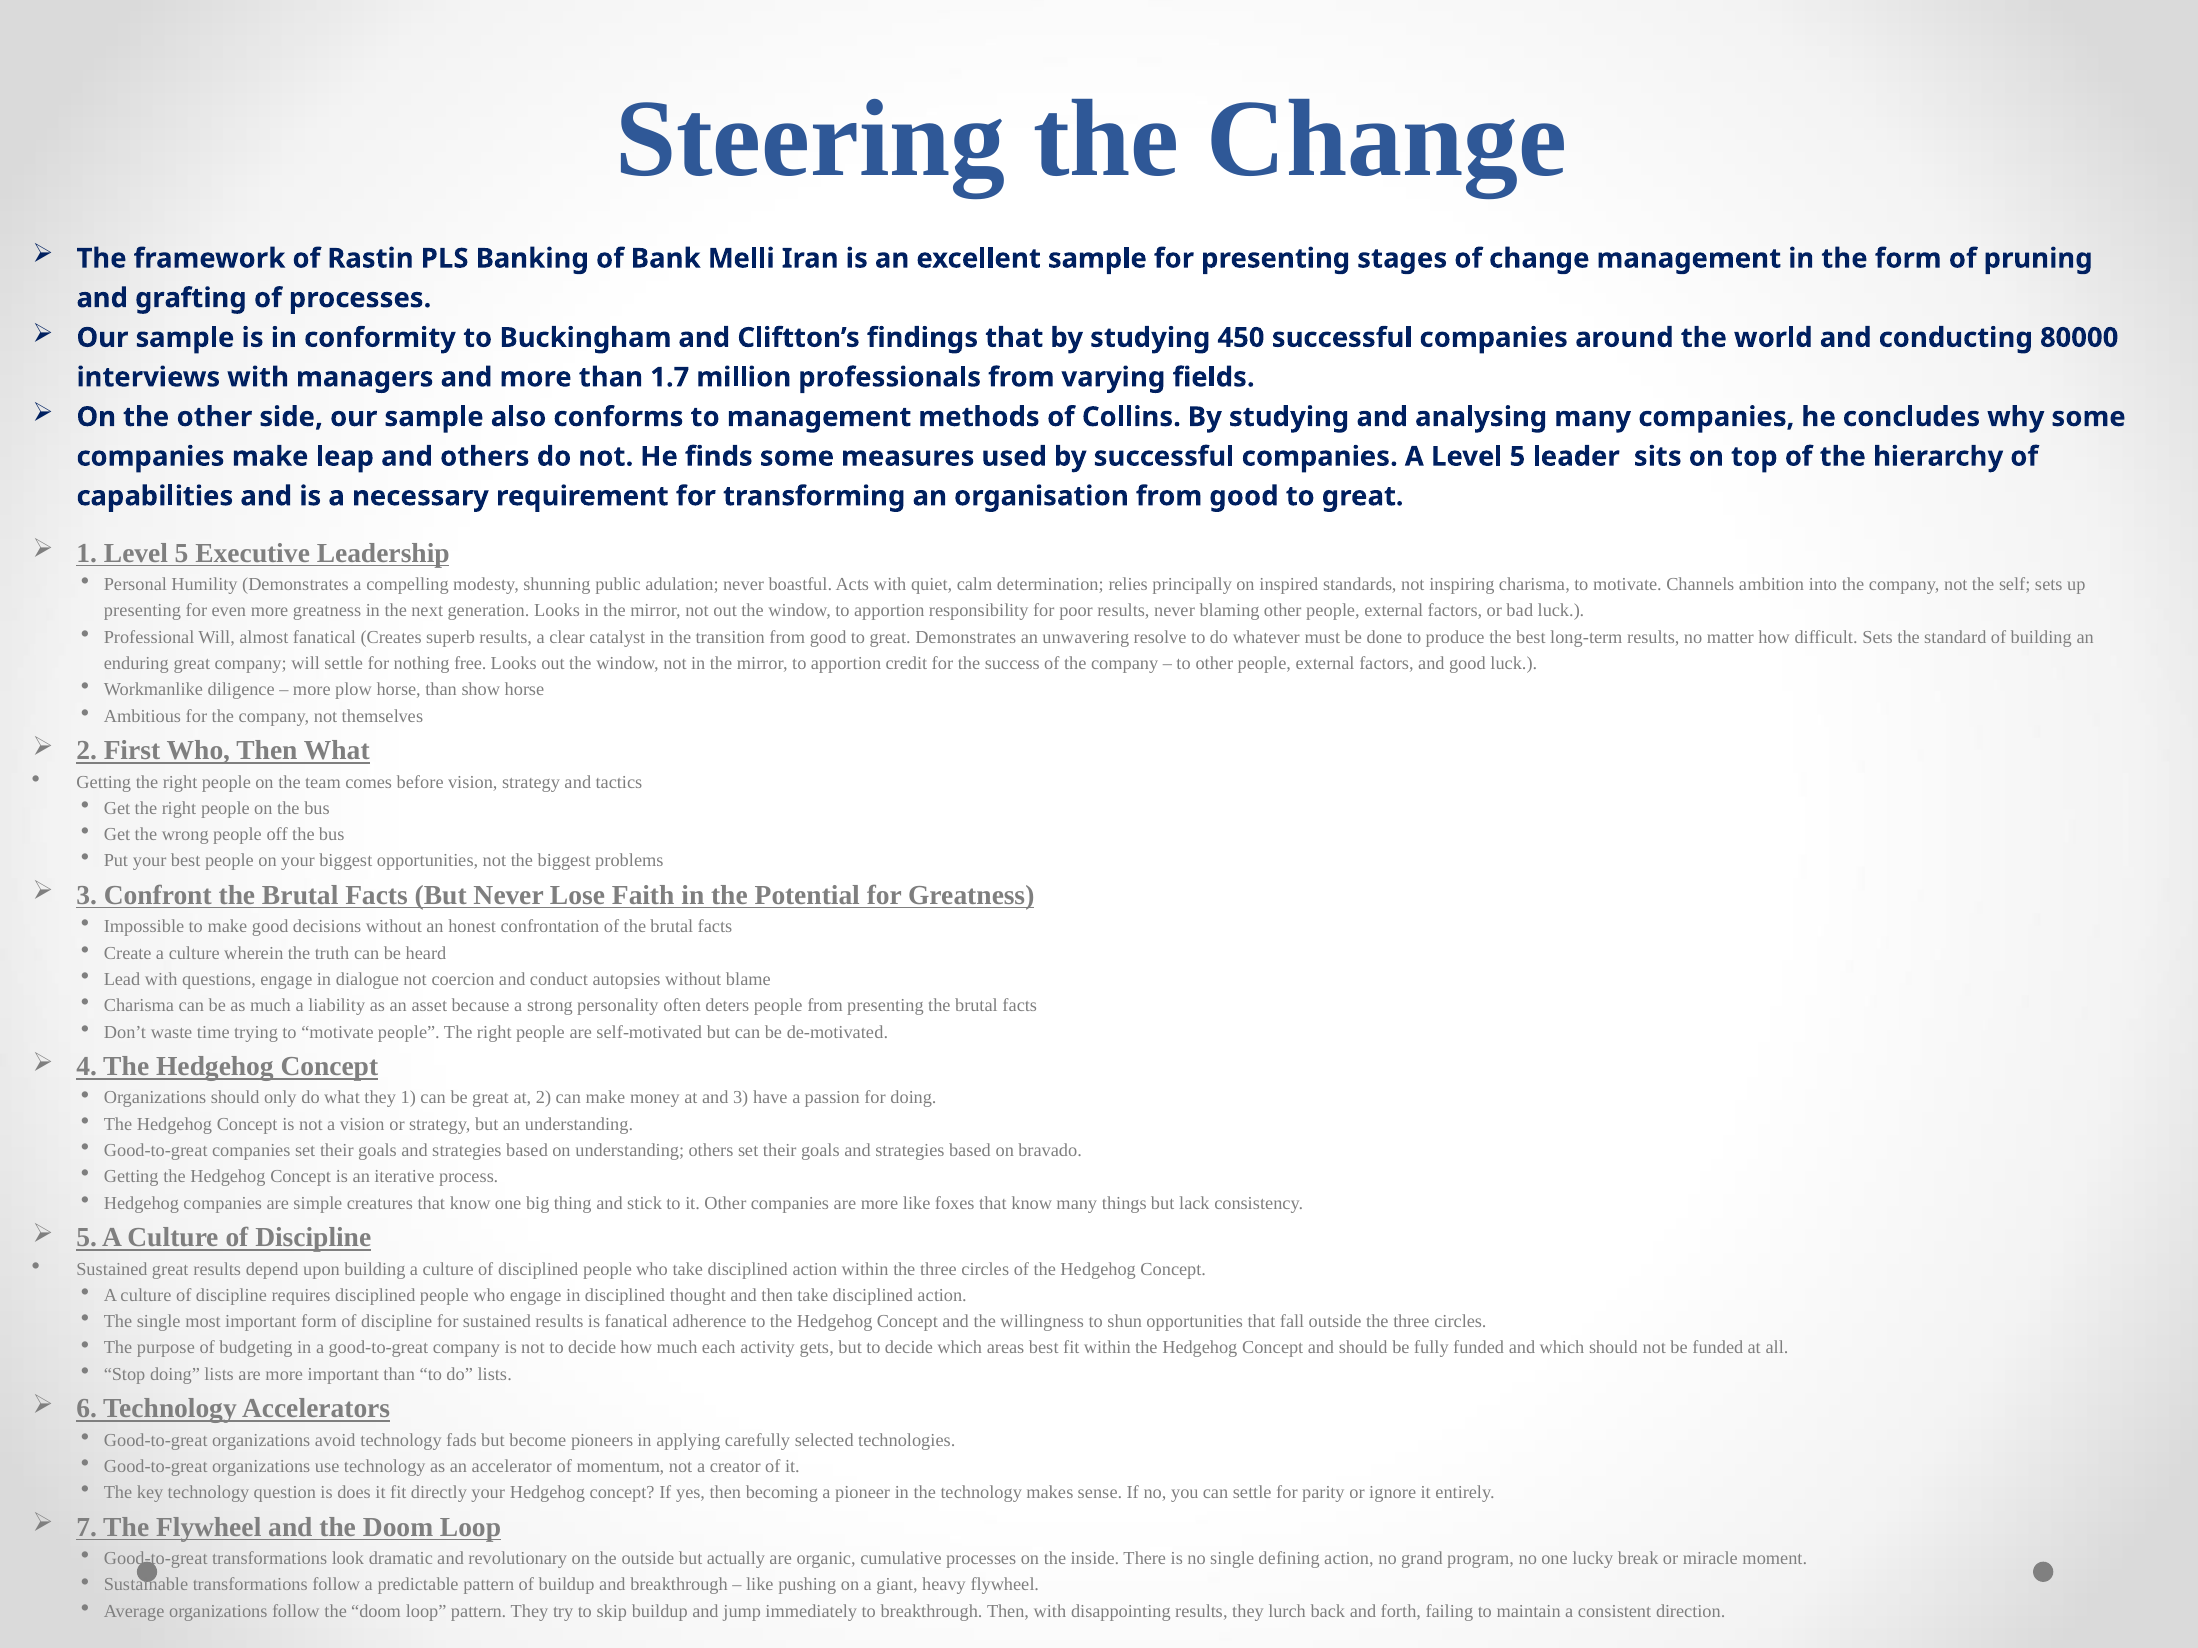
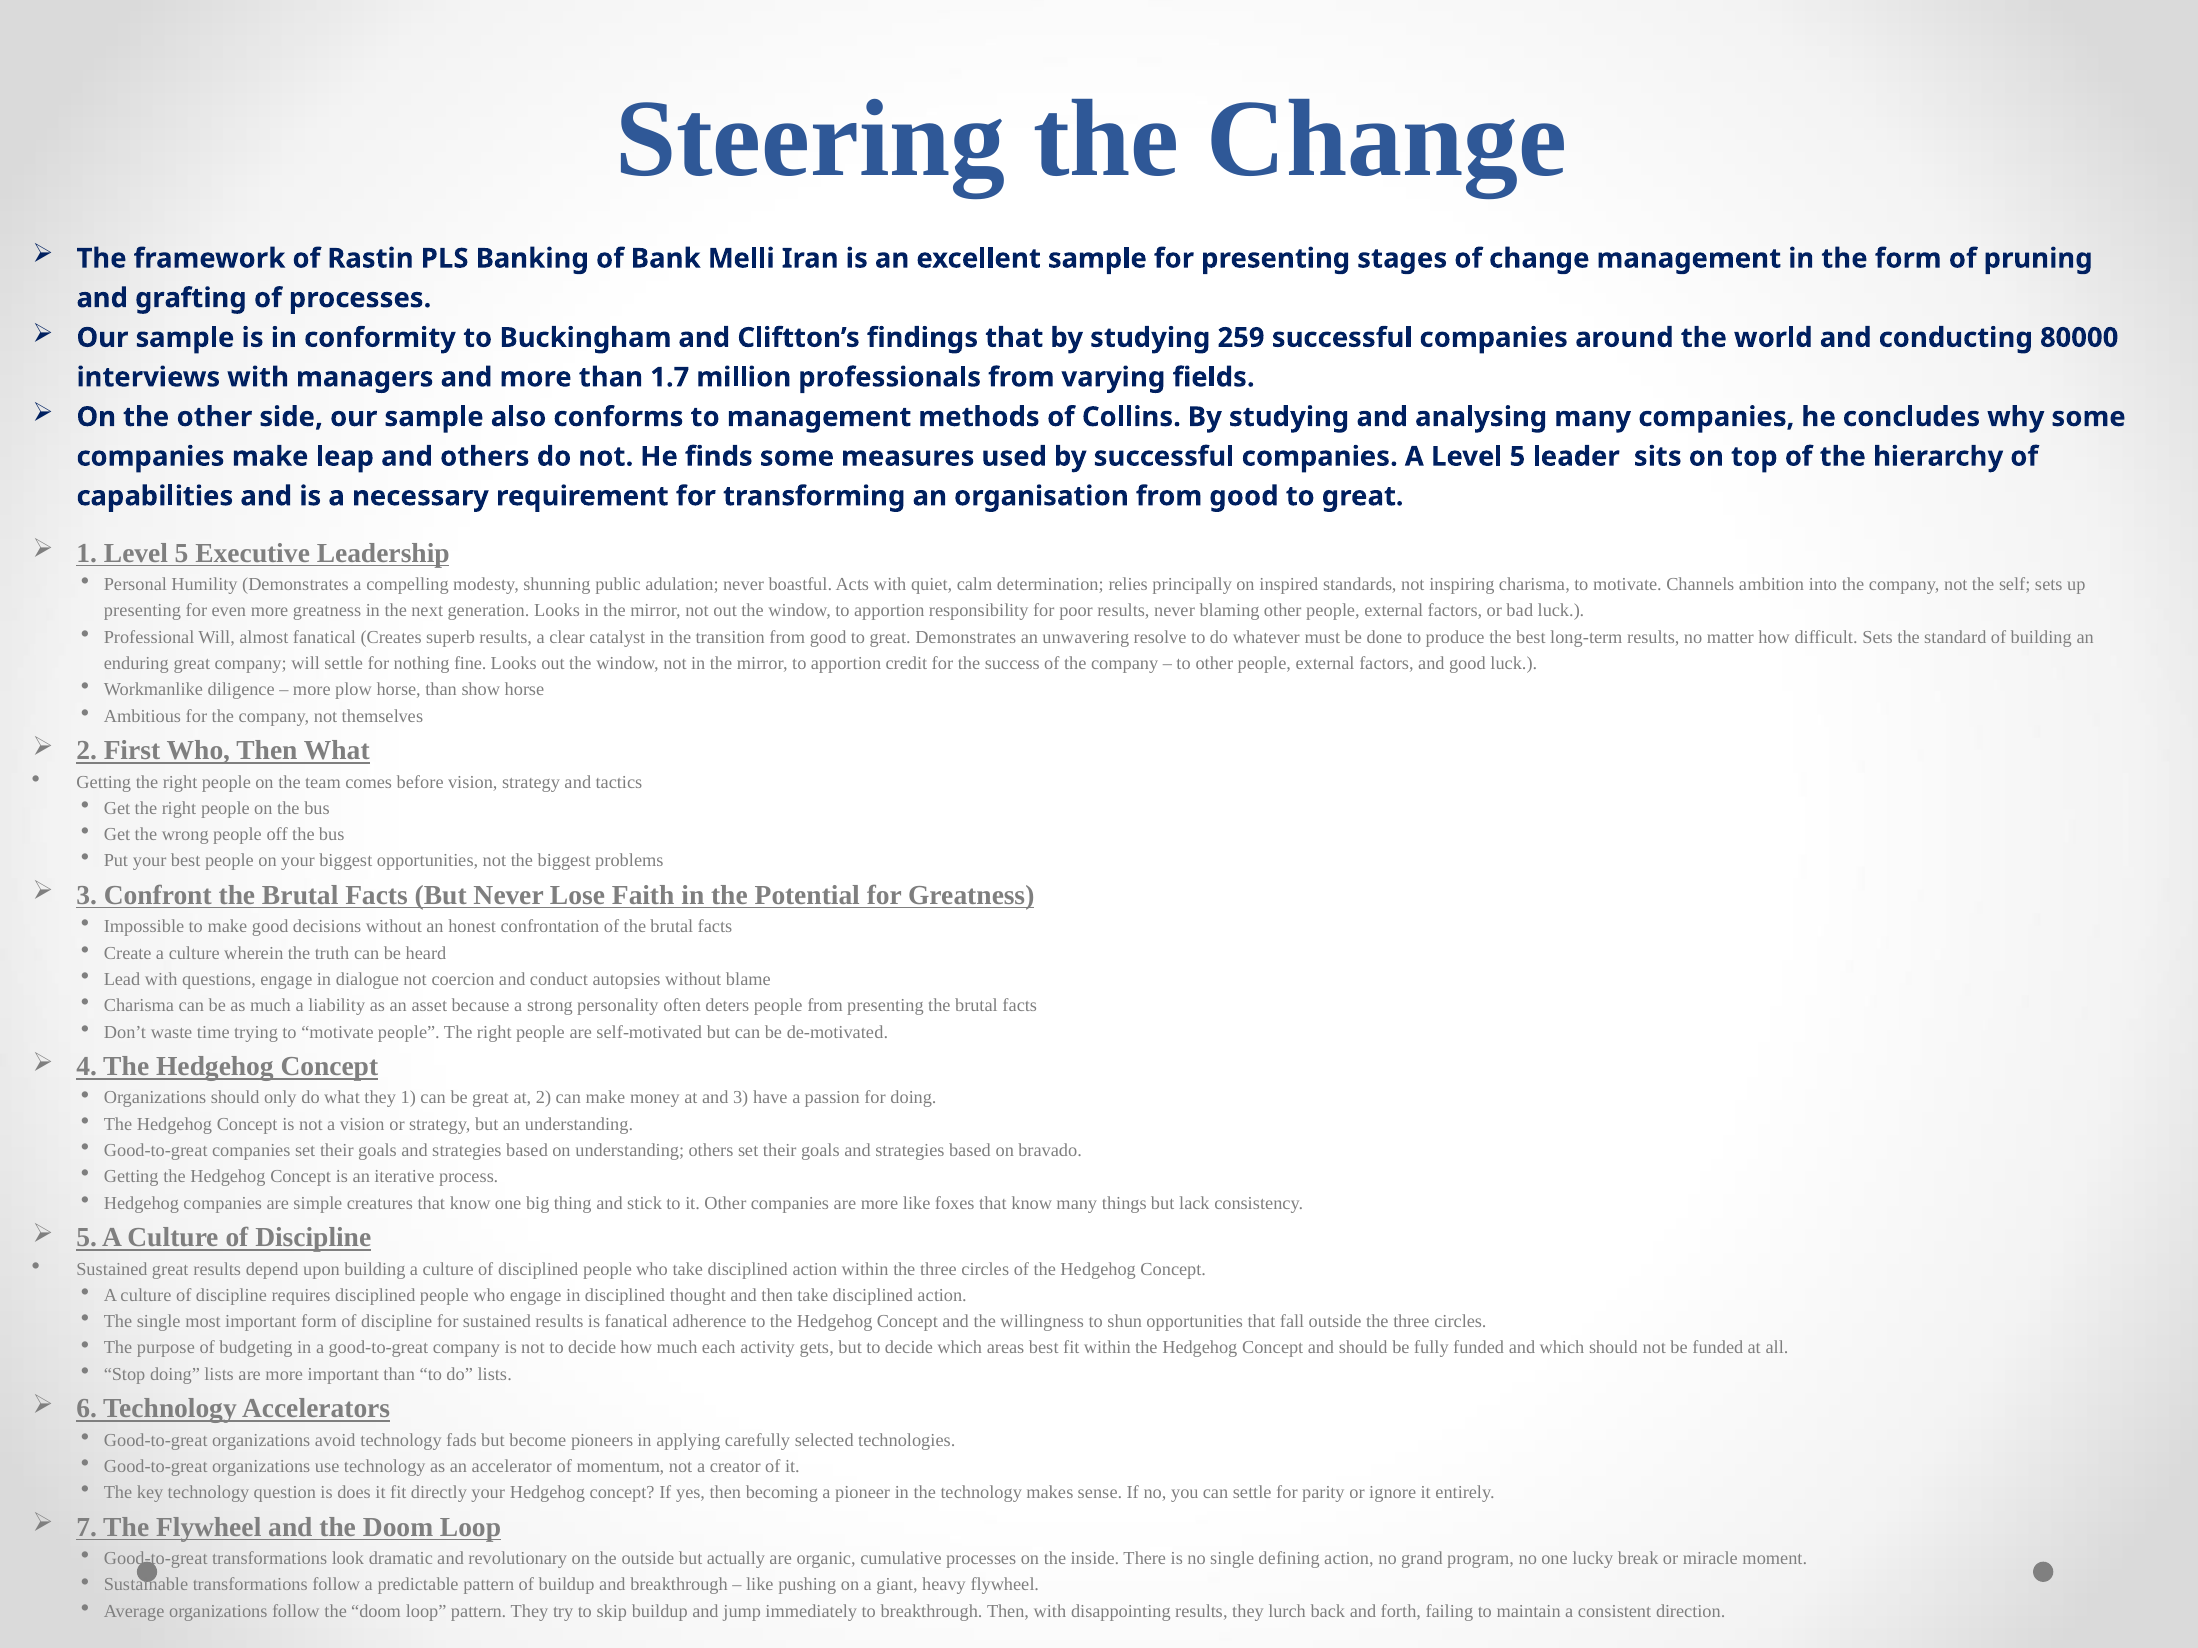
450: 450 -> 259 (1241, 338)
free: free -> fine (470, 664)
